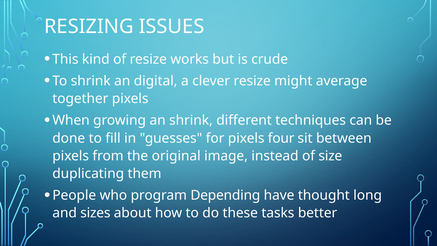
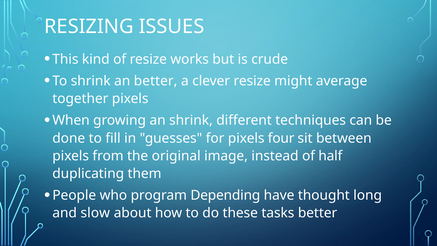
an digital: digital -> better (156, 81)
size: size -> half (330, 156)
sizes: sizes -> slow (95, 213)
